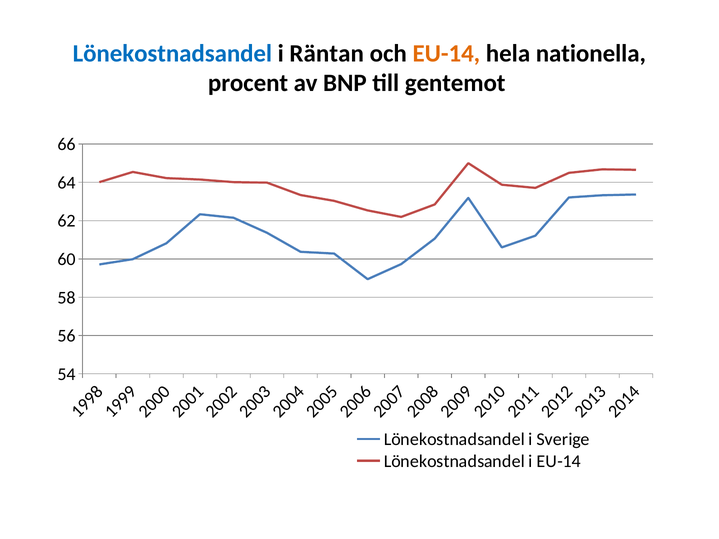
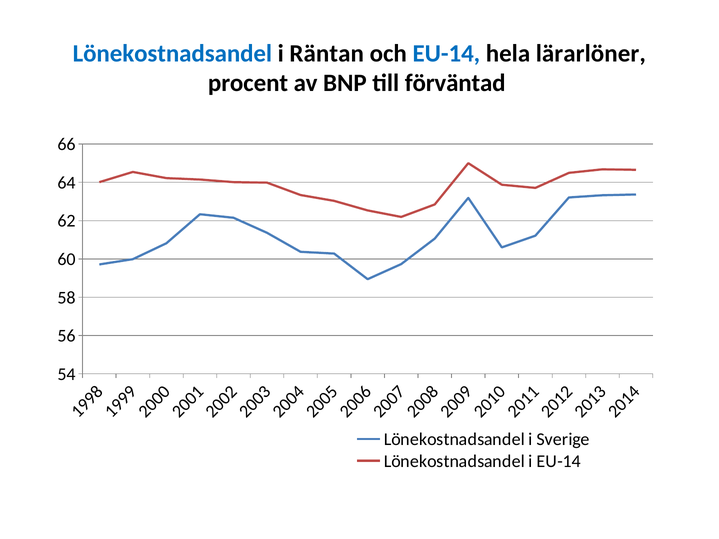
EU-14 colour: orange -> blue (446, 53)
nationella: nationella -> lärarlöner (591, 53)
gentemot: gentemot -> förväntad (455, 83)
